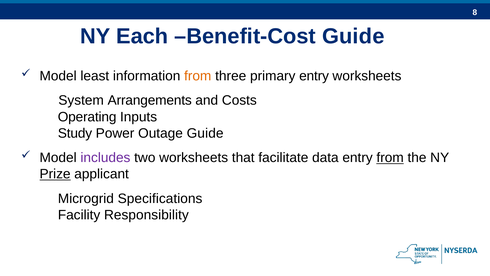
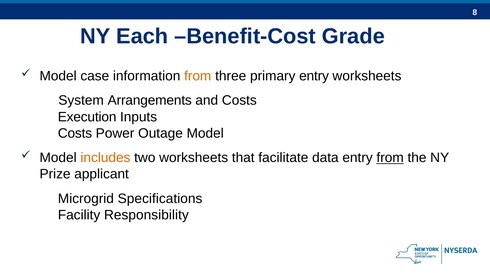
Benefit-Cost Guide: Guide -> Grade (353, 36)
least: least -> case (95, 76)
Operating: Operating -> Execution (87, 117)
Study: Study -> Costs (75, 133)
Outage Guide: Guide -> Model (205, 133)
includes colour: purple -> orange (105, 158)
Prize underline: present -> none (55, 174)
